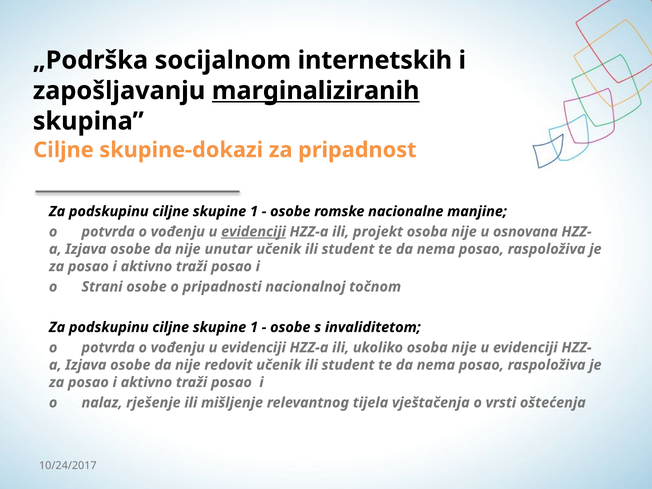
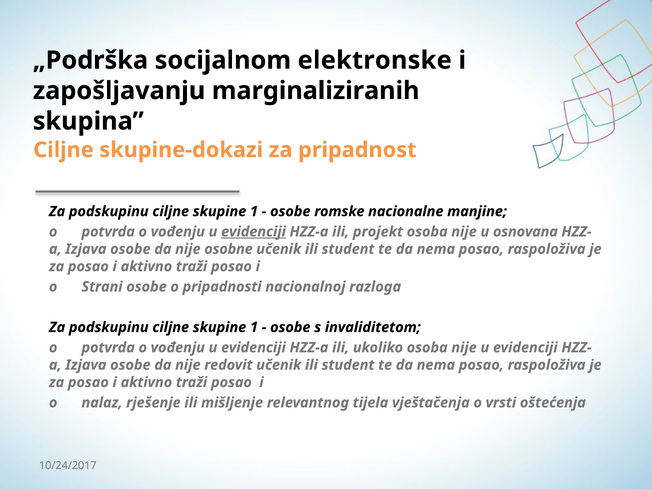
internetskih: internetskih -> elektronske (375, 60)
marginaliziranih underline: present -> none (316, 91)
unutar: unutar -> osobne (228, 249)
točnom: točnom -> razloga (375, 287)
